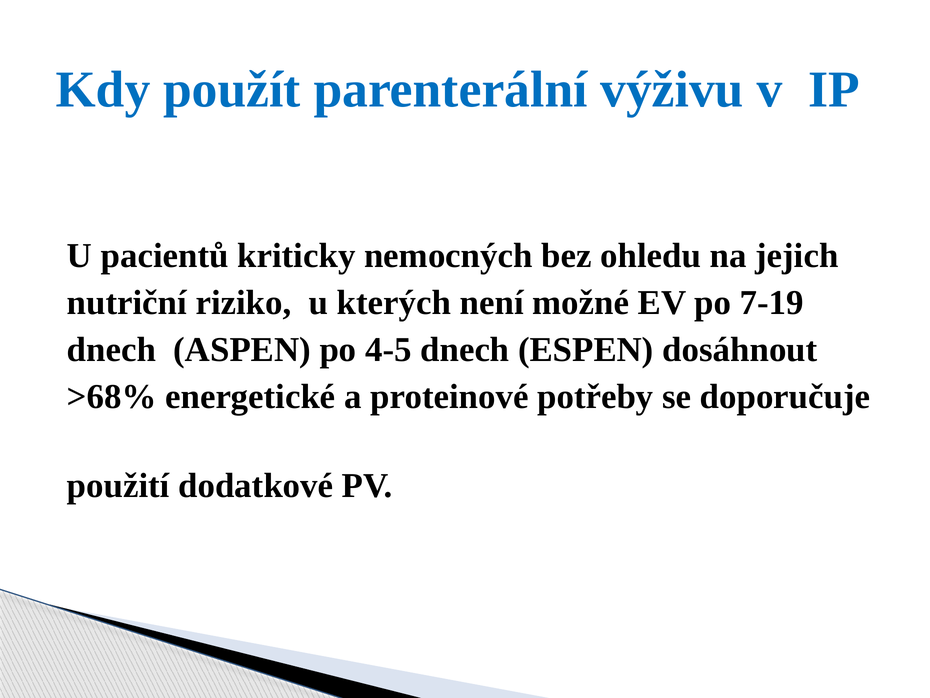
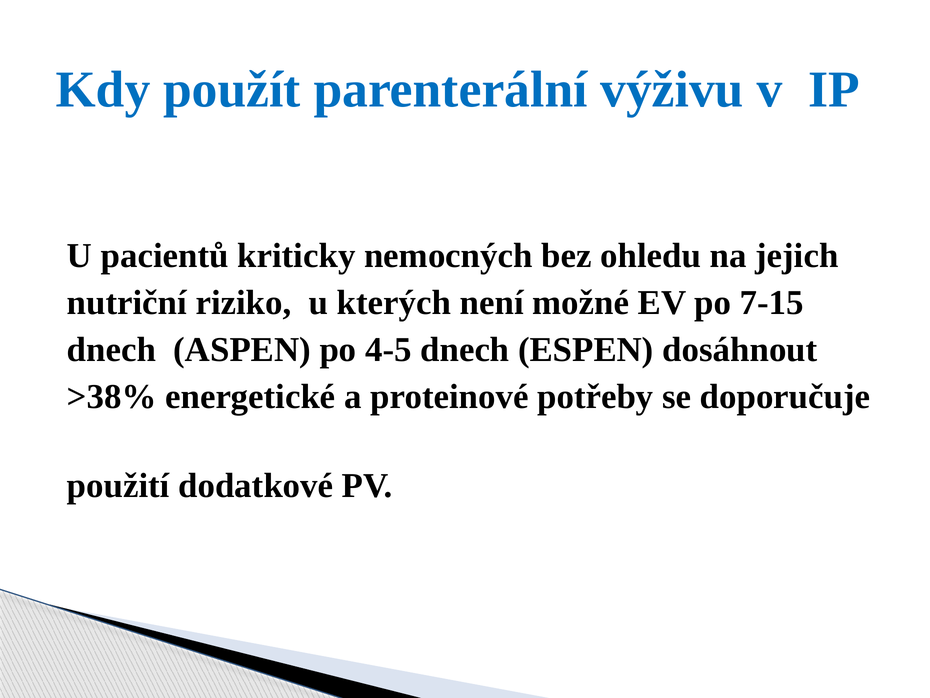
7-19: 7-19 -> 7-15 (772, 302)
>68%: >68% -> >38% (112, 397)
